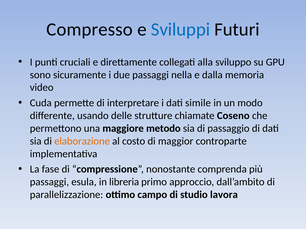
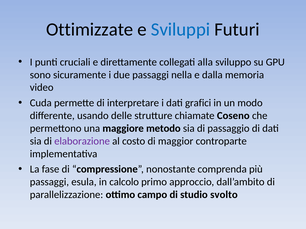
Compresso: Compresso -> Ottimizzate (90, 30)
simile: simile -> grafici (198, 103)
elaborazione colour: orange -> purple (82, 141)
libreria: libreria -> calcolo (124, 182)
lavora: lavora -> svolto (224, 195)
